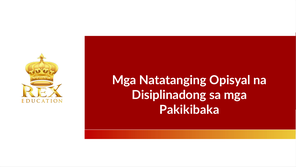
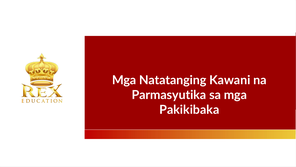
Opisyal: Opisyal -> Kawani (230, 80)
Disiplinadong: Disiplinadong -> Parmasyutika (169, 95)
